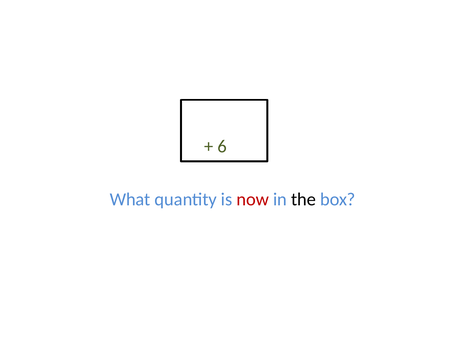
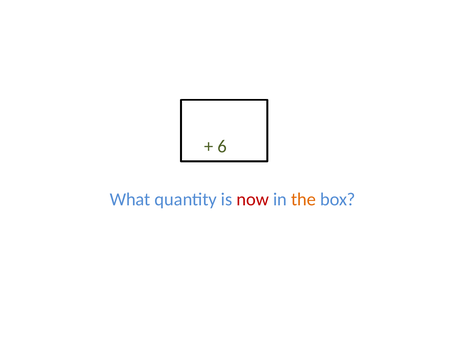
the colour: black -> orange (303, 199)
